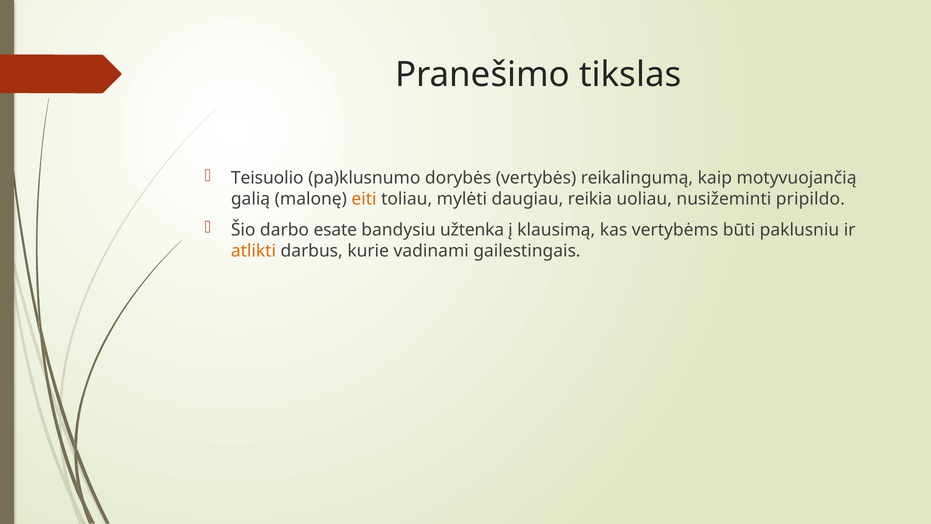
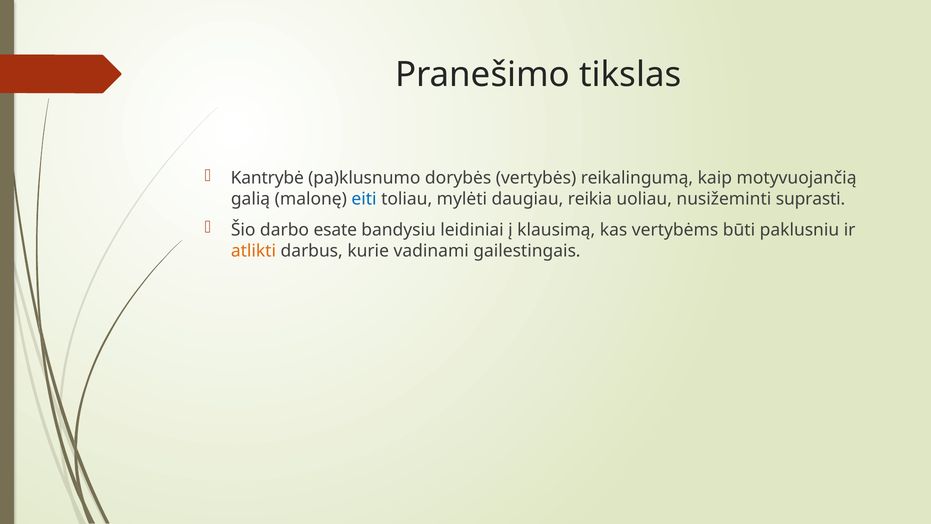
Teisuolio: Teisuolio -> Kantrybė (267, 178)
eiti colour: orange -> blue (364, 199)
pripildo: pripildo -> suprasti (811, 199)
užtenka: užtenka -> leidiniai (472, 230)
